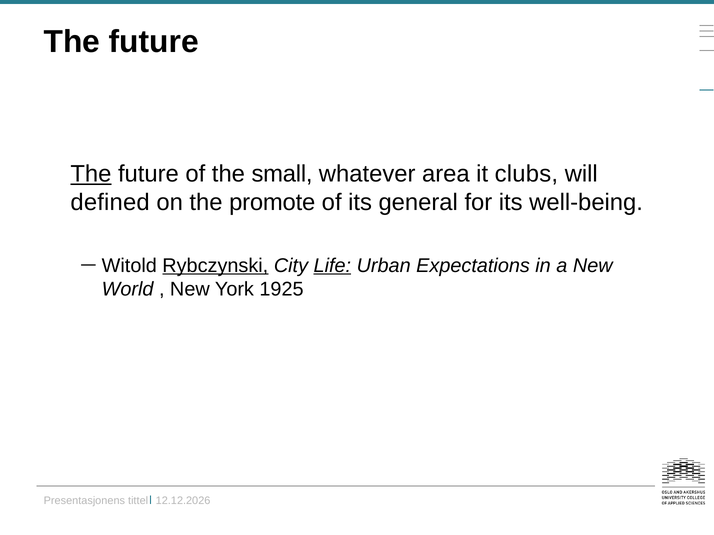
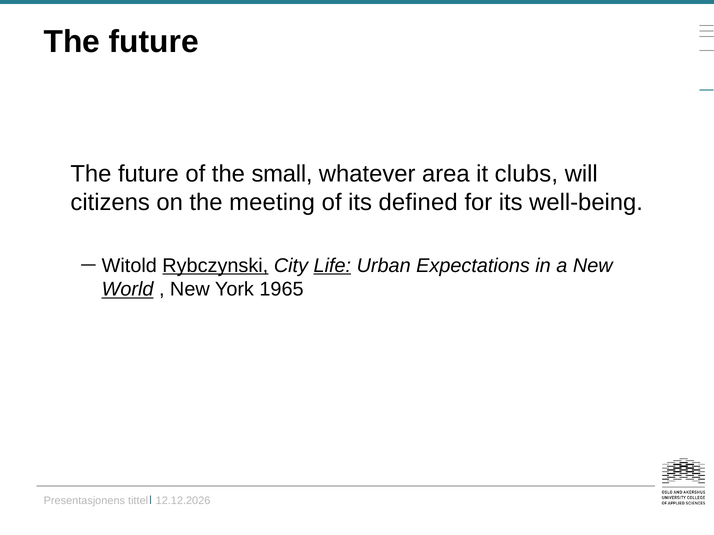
The underline: present -> none (91, 174)
defined: defined -> citizens (110, 203)
promote: promote -> meeting (272, 203)
general: general -> defined (418, 203)
World underline: none -> present (128, 290)
1925: 1925 -> 1965 (282, 290)
